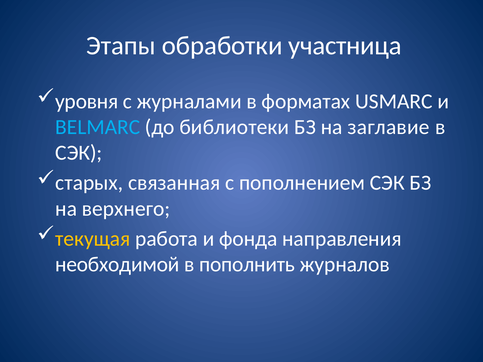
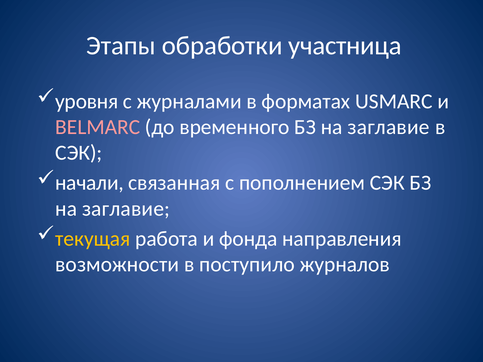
BELMARC colour: light blue -> pink (98, 127)
библиотеки: библиотеки -> временного (234, 127)
старых: старых -> начали (89, 183)
верхнего: верхнего -> заглавие (126, 209)
необходимой: необходимой -> возможности (117, 265)
пополнить: пополнить -> поступило (247, 265)
